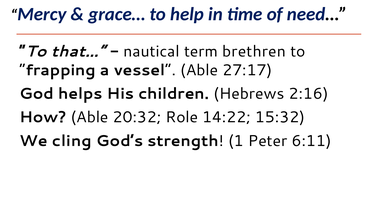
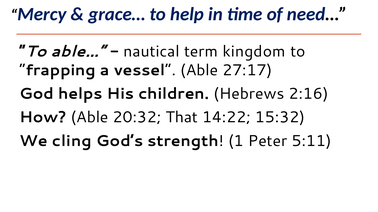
that…: that… -> able… (78, 52)
brethren: brethren -> kingdom (254, 52)
Role: Role -> That (182, 118)
6:11: 6:11 -> 5:11 (312, 141)
